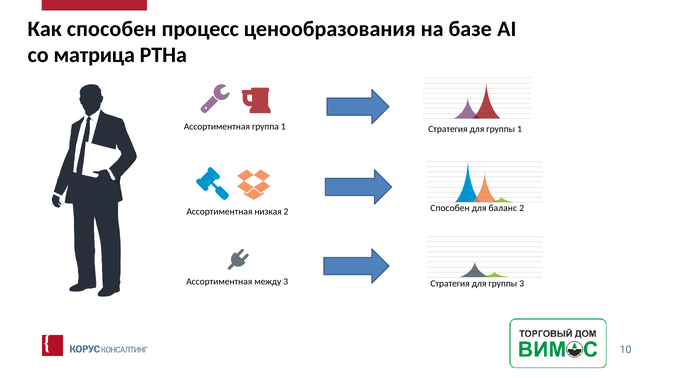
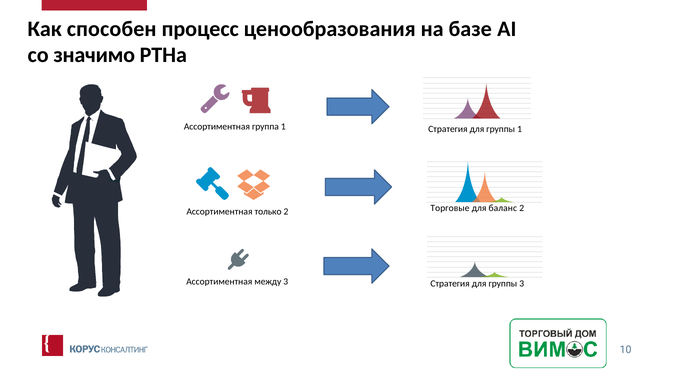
матрица: матрица -> значимо (94, 55)
Способен: Способен -> Торговые (450, 208)
низкая: низкая -> только (268, 212)
